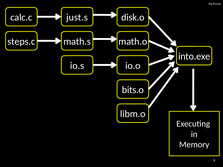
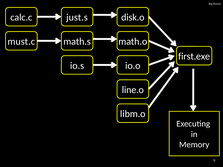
steps.c: steps.c -> must.c (21, 42)
into.exe: into.exe -> first.exe (194, 56)
bits.o: bits.o -> line.o (133, 90)
